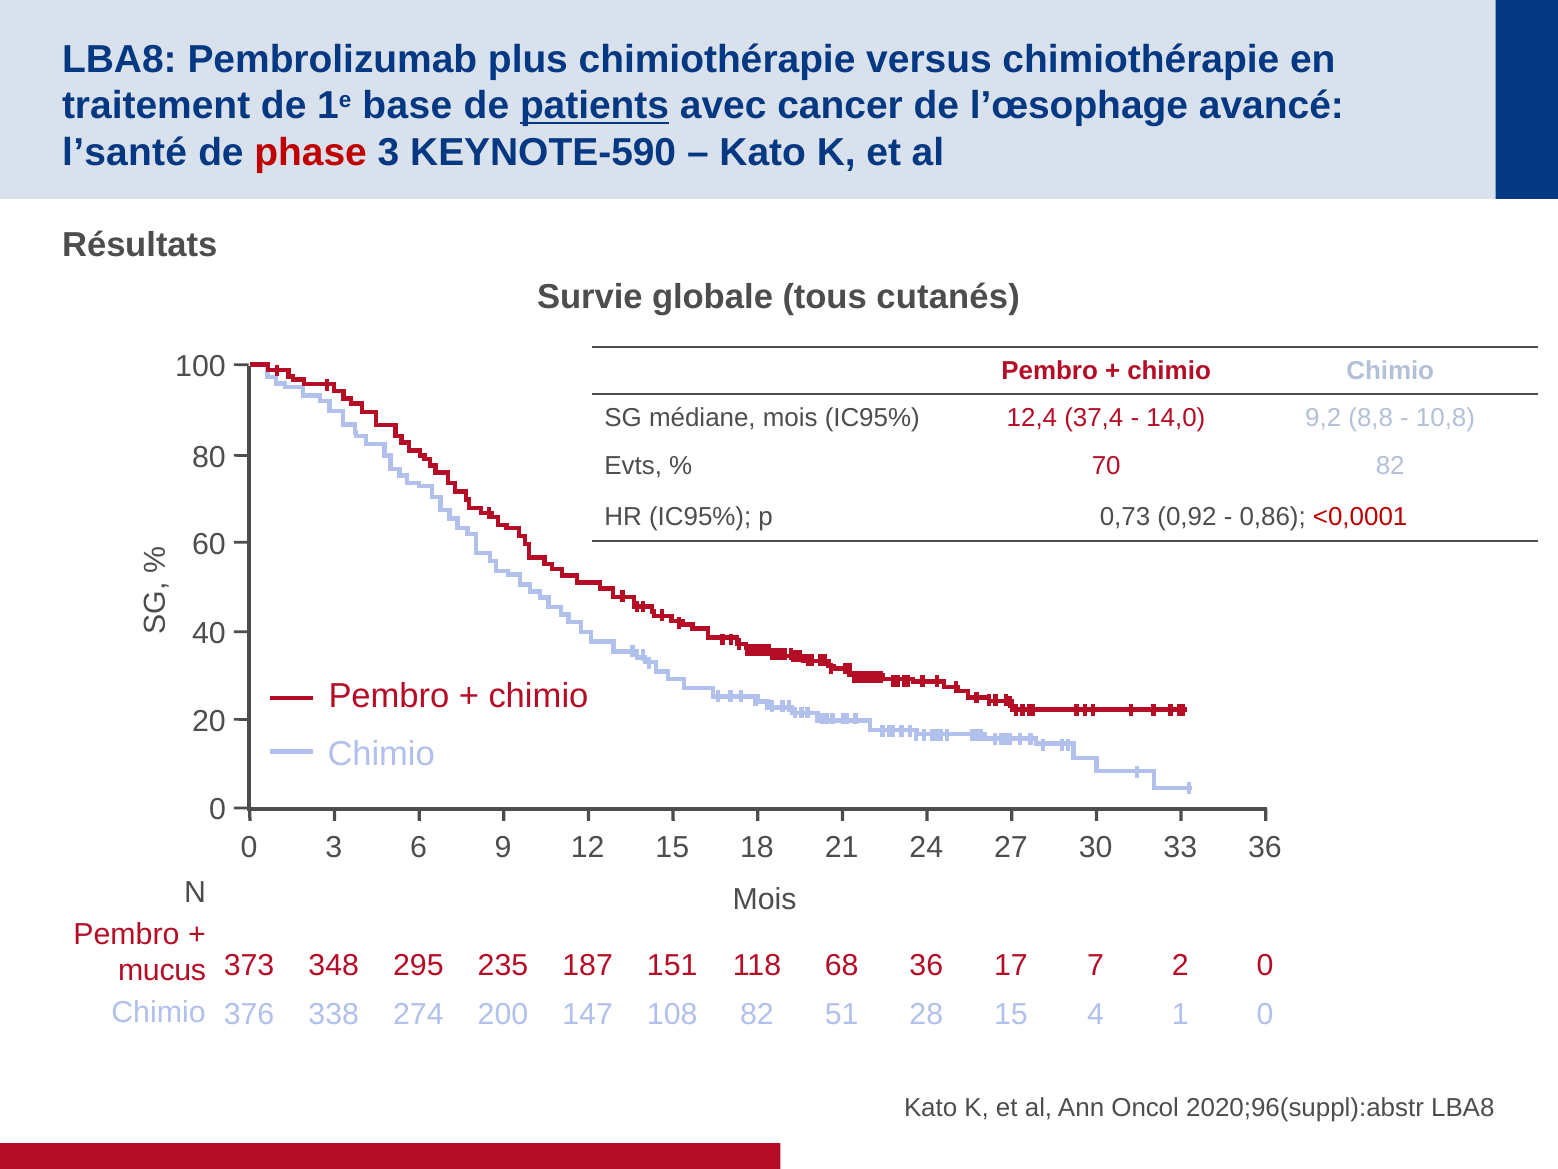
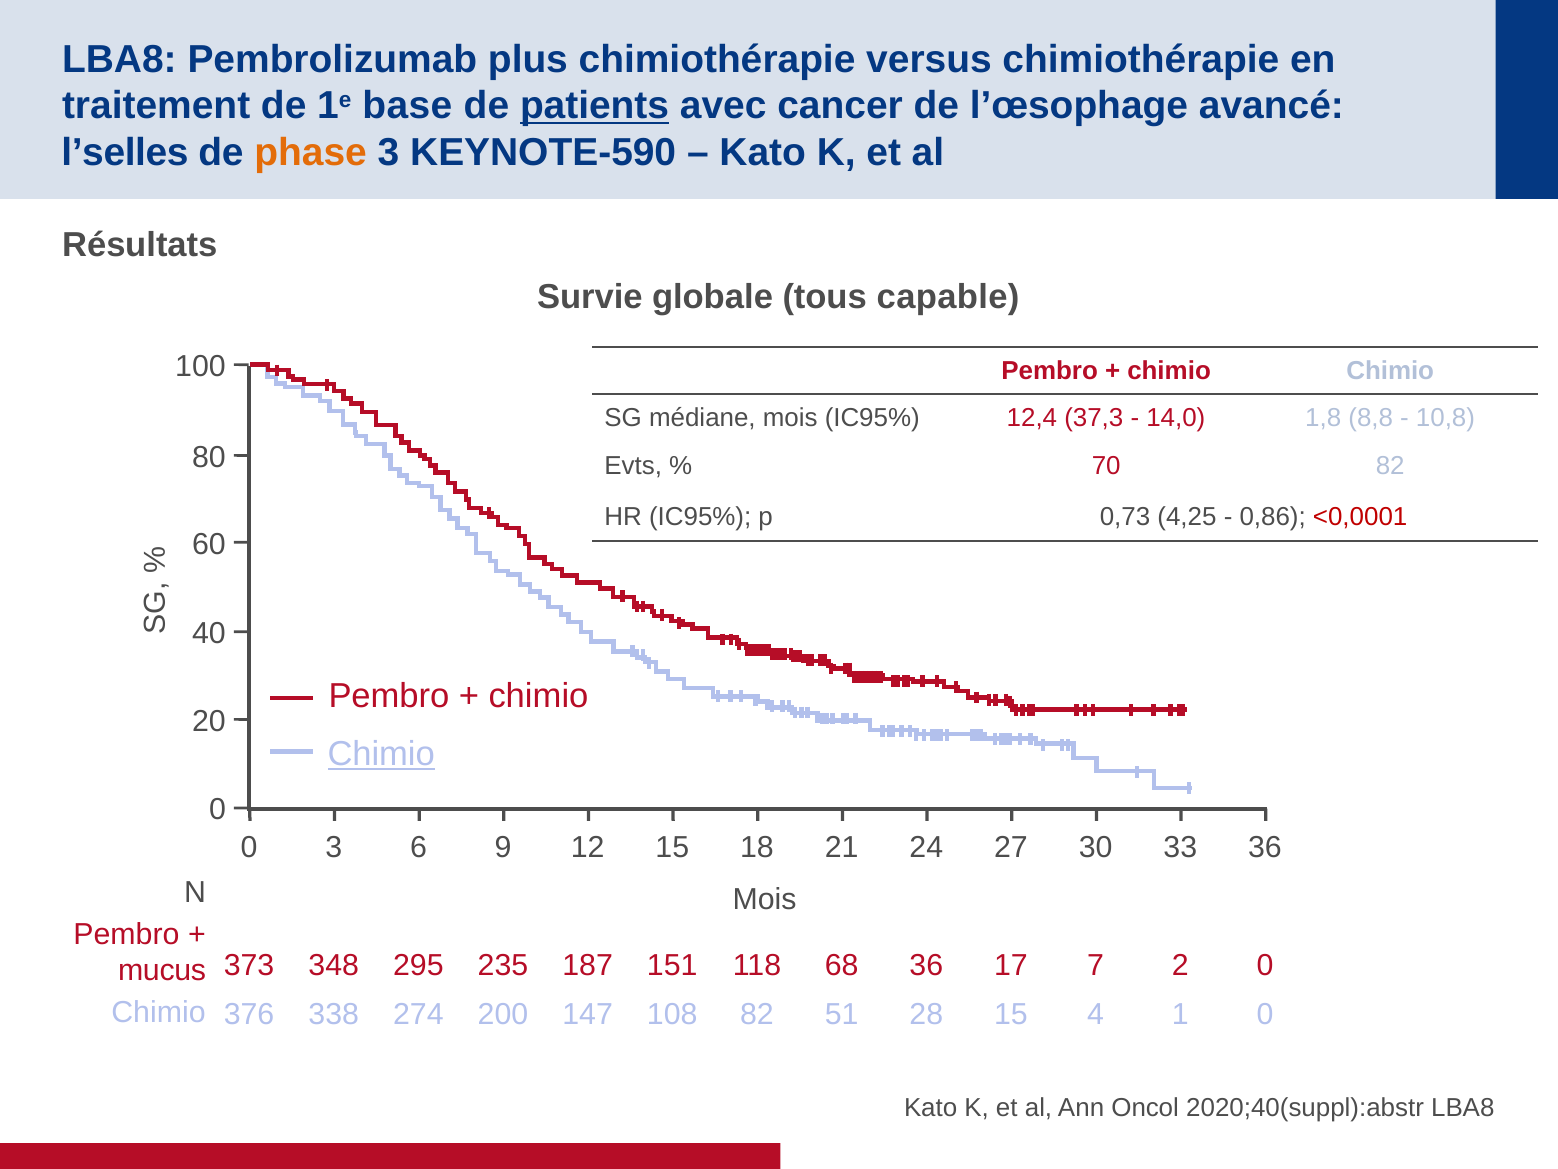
l’santé: l’santé -> l’selles (125, 153)
phase colour: red -> orange (311, 153)
cutanés: cutanés -> capable (948, 297)
37,4: 37,4 -> 37,3 (1094, 417)
9,2: 9,2 -> 1,8 (1323, 417)
0,92: 0,92 -> 4,25 (1187, 516)
Chimio underline: none -> present (381, 754)
2020;96(suppl):abstr: 2020;96(suppl):abstr -> 2020;40(suppl):abstr (1305, 1108)
